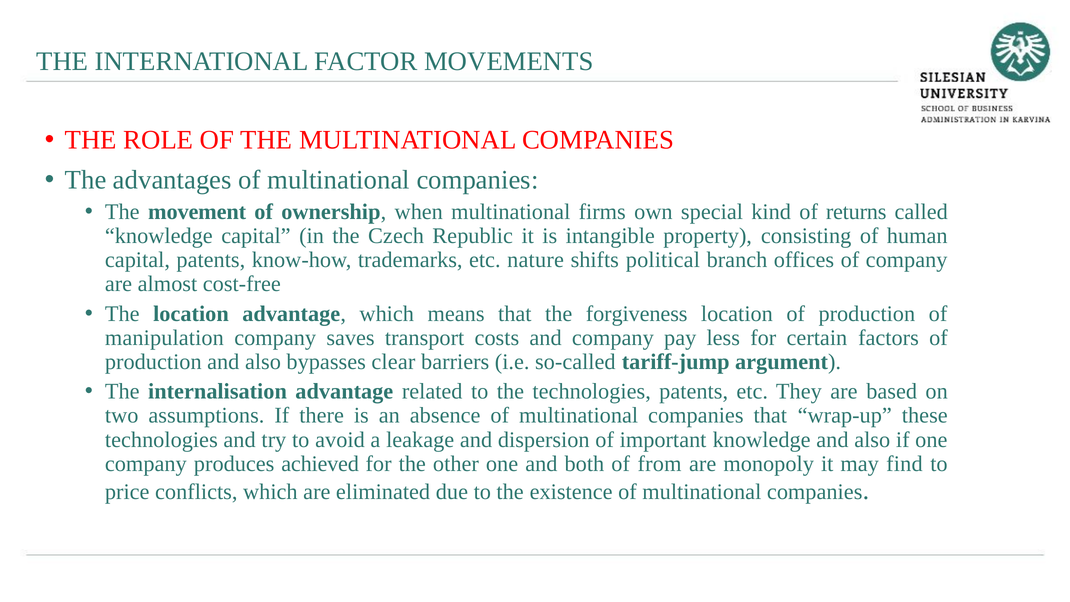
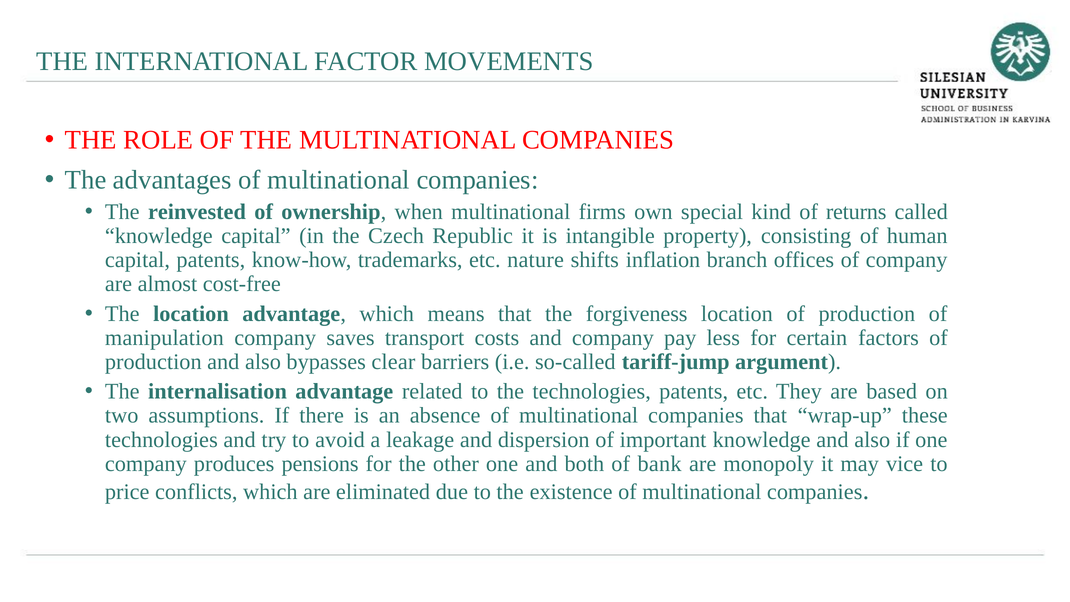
movement: movement -> reinvested (197, 212)
political: political -> inflation (663, 260)
achieved: achieved -> pensions (320, 464)
from: from -> bank (660, 464)
find: find -> vice (905, 464)
